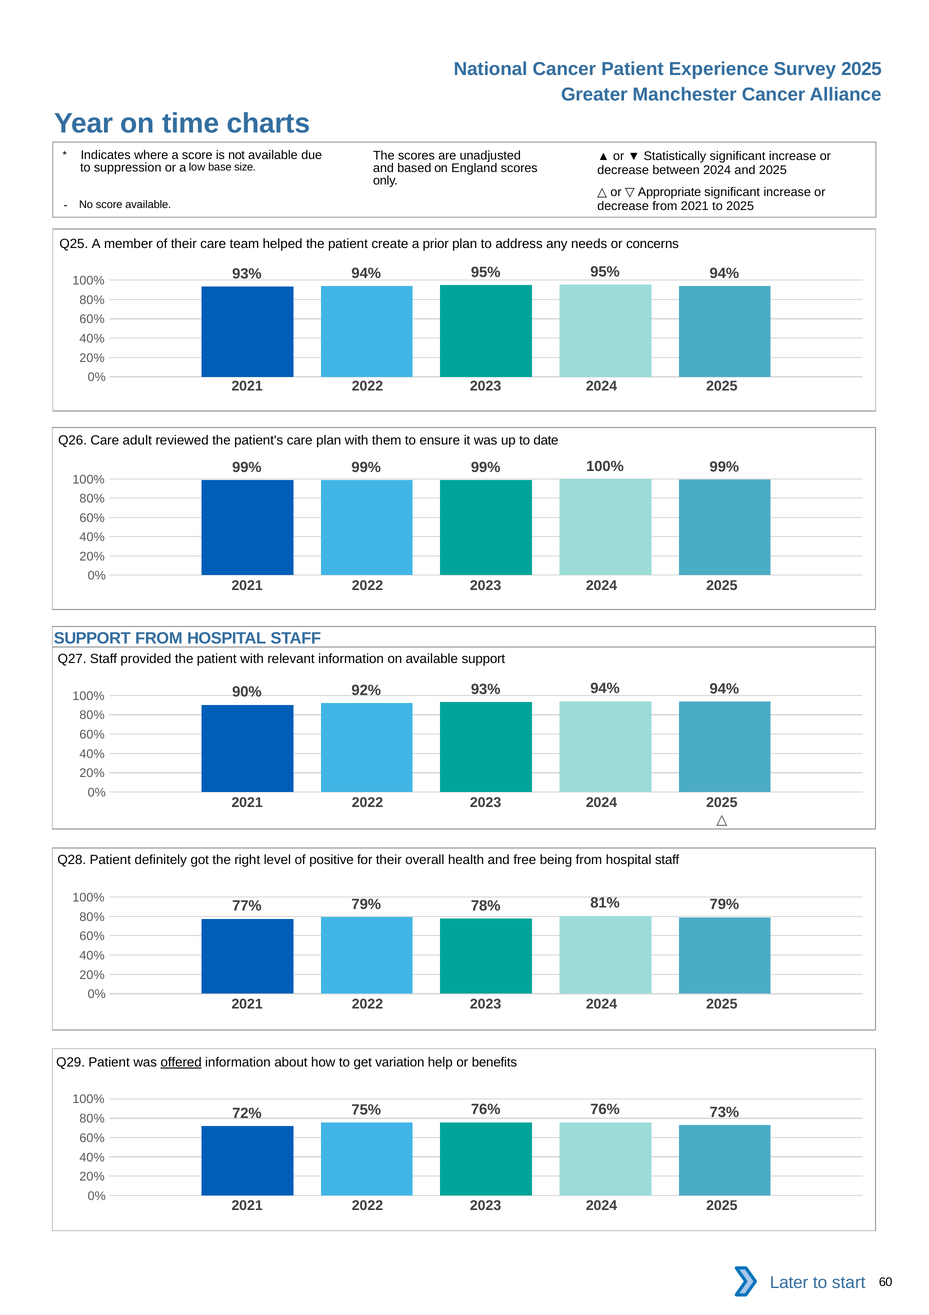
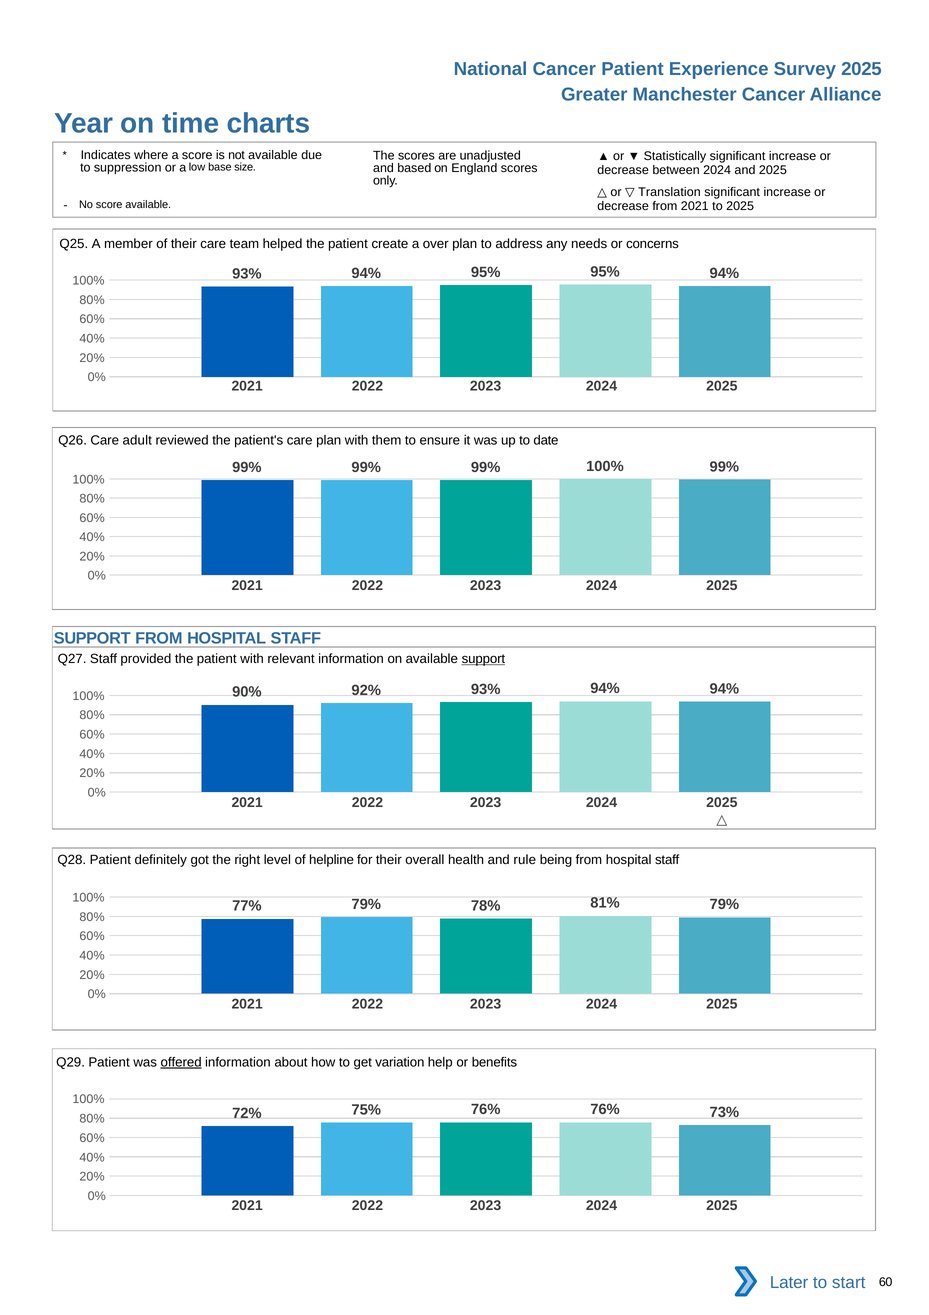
Appropriate: Appropriate -> Translation (669, 192)
prior: prior -> over (436, 244)
support underline: none -> present (483, 659)
positive: positive -> helpline (332, 859)
free: free -> rule (525, 859)
